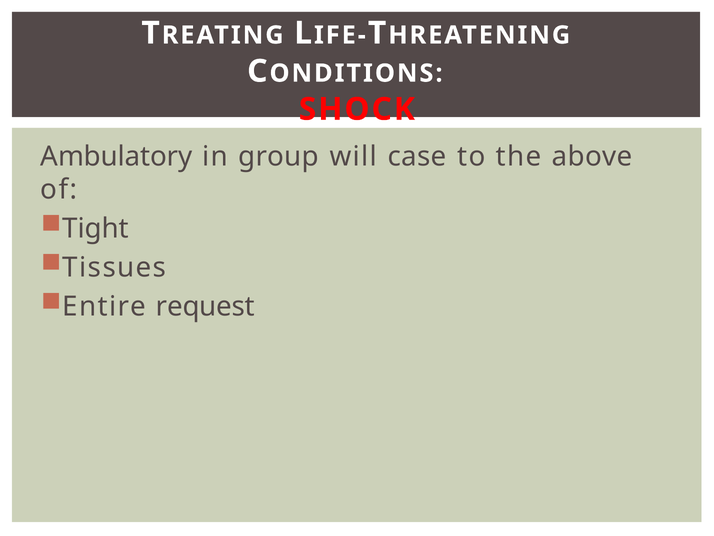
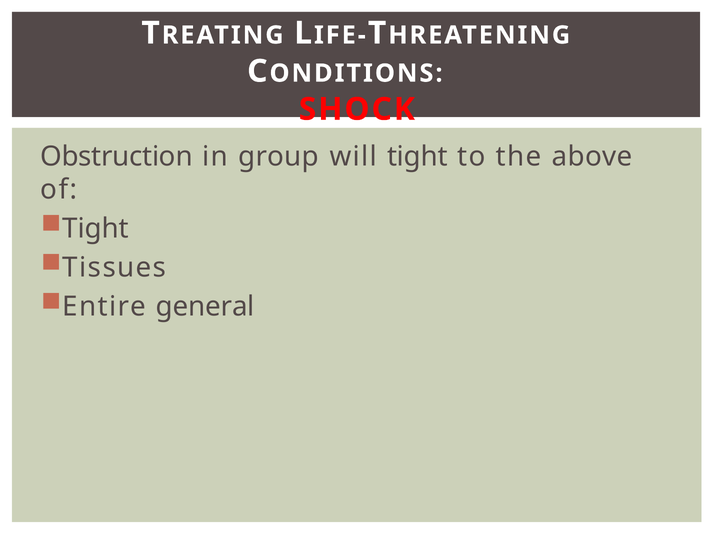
Ambulatory: Ambulatory -> Obstruction (116, 156)
will case: case -> tight (417, 156)
request: request -> general (205, 306)
